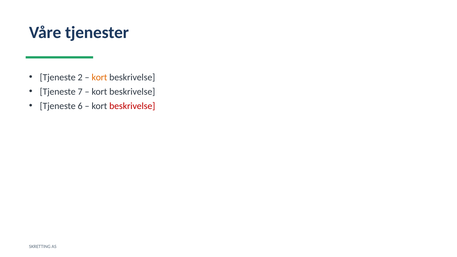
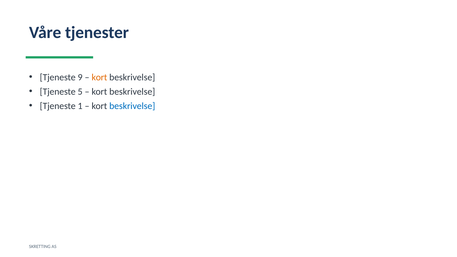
2: 2 -> 9 (80, 77)
7: 7 -> 5 (80, 92)
6: 6 -> 1 (80, 106)
beskrivelse colour: red -> blue (132, 106)
